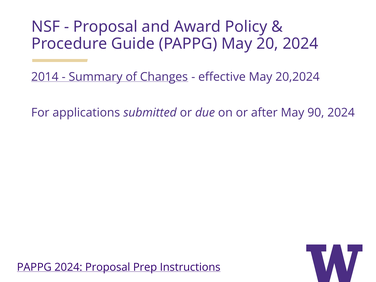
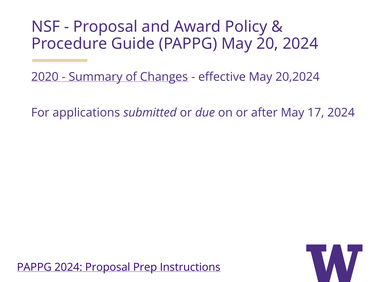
2014: 2014 -> 2020 (45, 77)
90: 90 -> 17 (316, 113)
